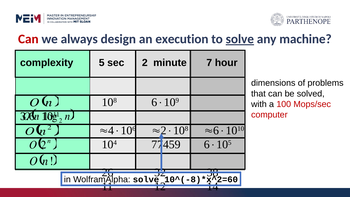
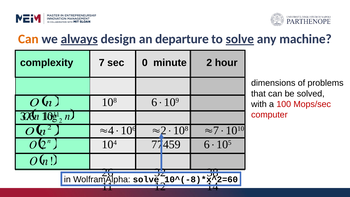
Can colour: red -> orange (28, 39)
always underline: none -> present (79, 39)
execution: execution -> departure (182, 39)
complexity 5: 5 -> 7 (102, 63)
sec 2: 2 -> 0 (145, 63)
minute 7: 7 -> 2 (209, 63)
6: 6 -> 7 (216, 130)
